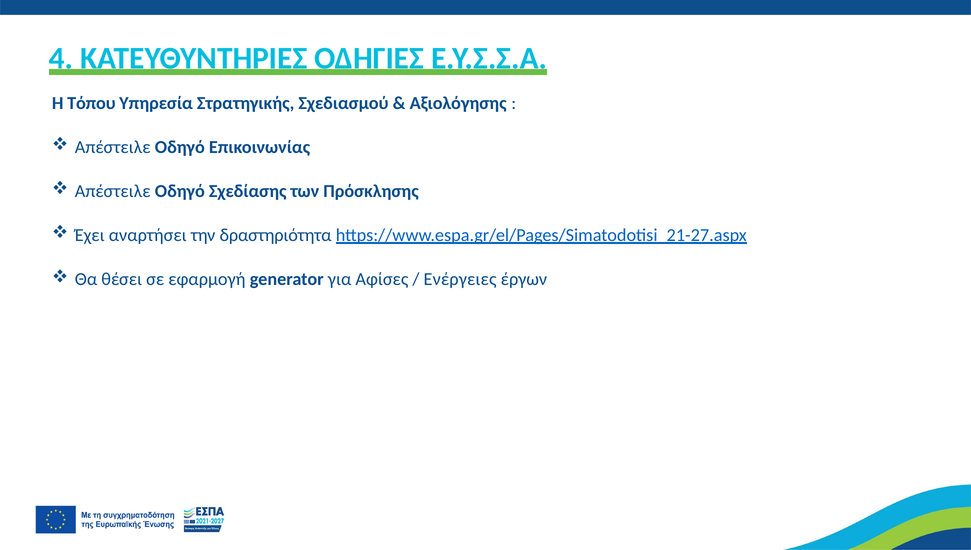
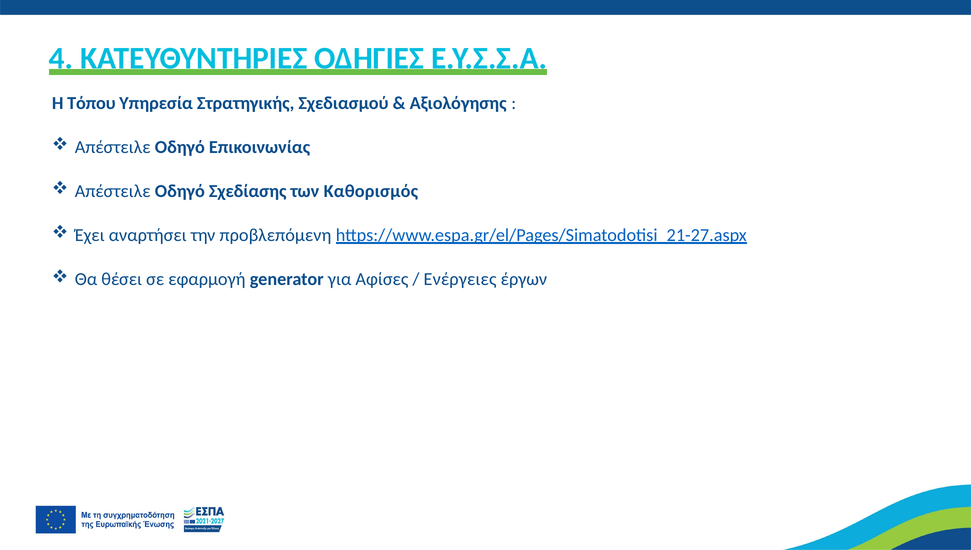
Πρόσκλησης: Πρόσκλησης -> Καθορισμός (371, 191)
δραστηριότητα: δραστηριότητα -> προβλεπόμενη (275, 235)
